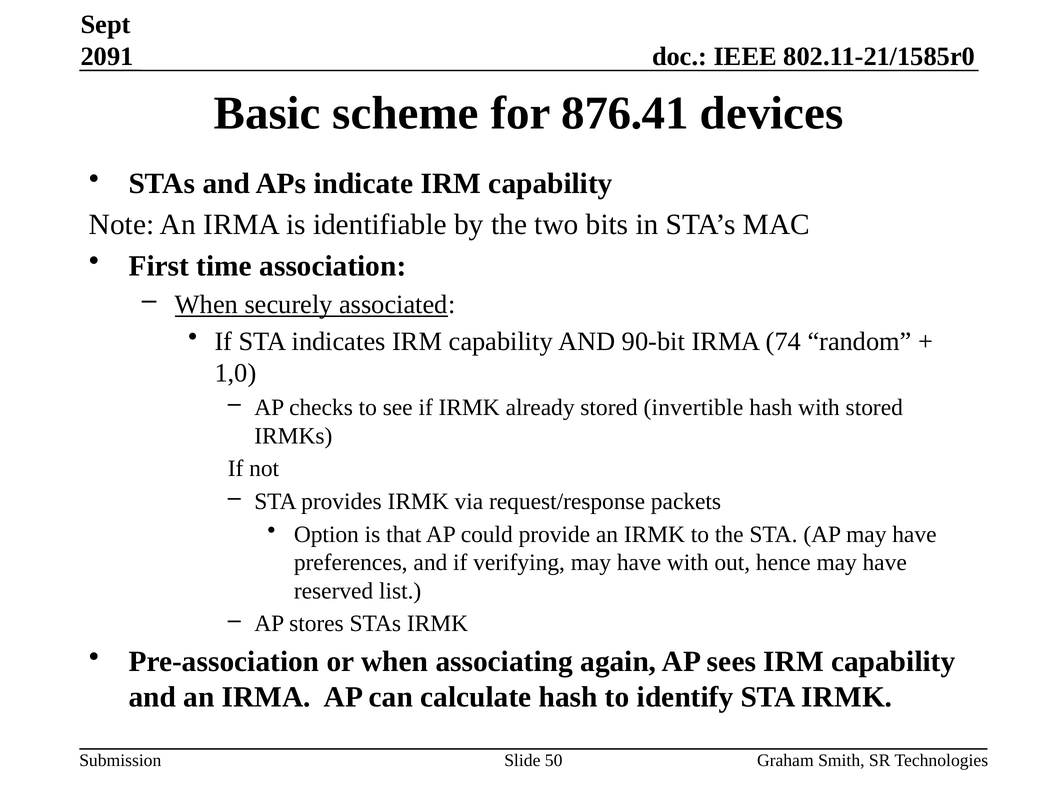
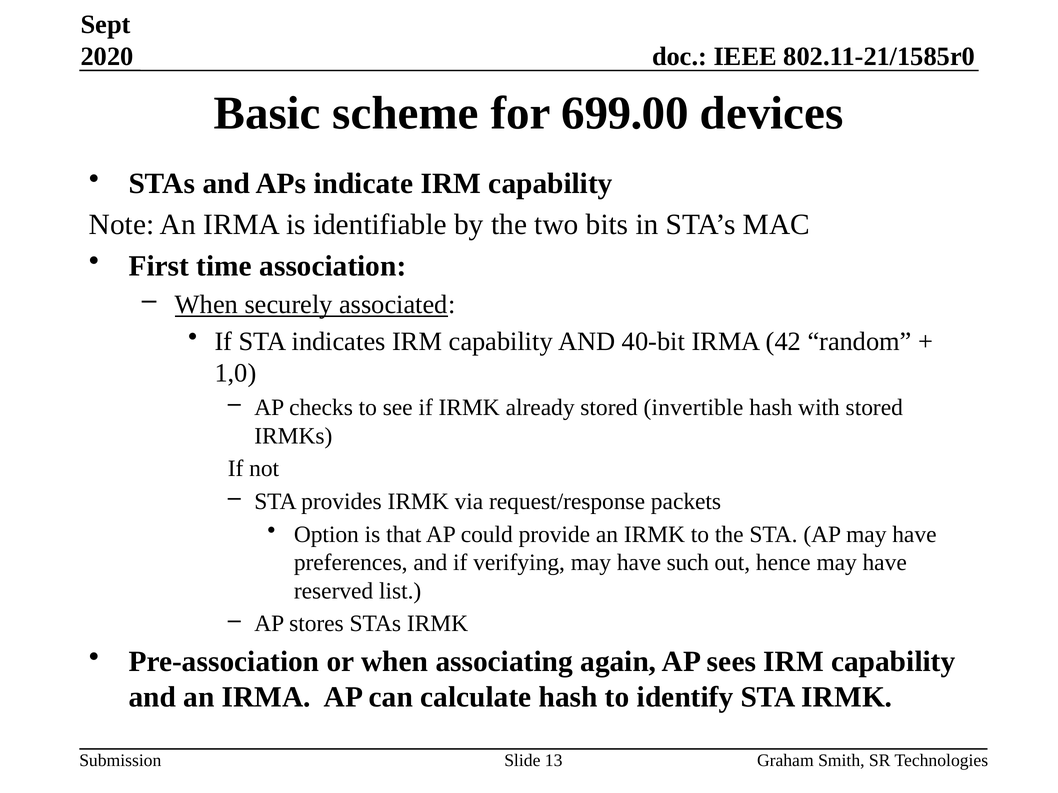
2091: 2091 -> 2020 (107, 56)
876.41: 876.41 -> 699.00 (625, 113)
90-bit: 90-bit -> 40-bit (653, 342)
74: 74 -> 42 (783, 342)
have with: with -> such (688, 563)
50: 50 -> 13 (554, 761)
